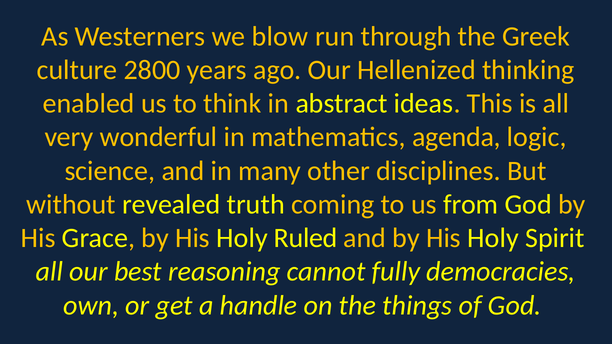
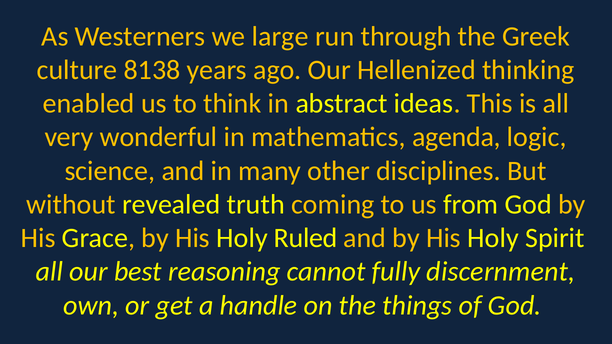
blow: blow -> large (280, 36)
2800: 2800 -> 8138 (152, 70)
democracies: democracies -> discernment (501, 272)
